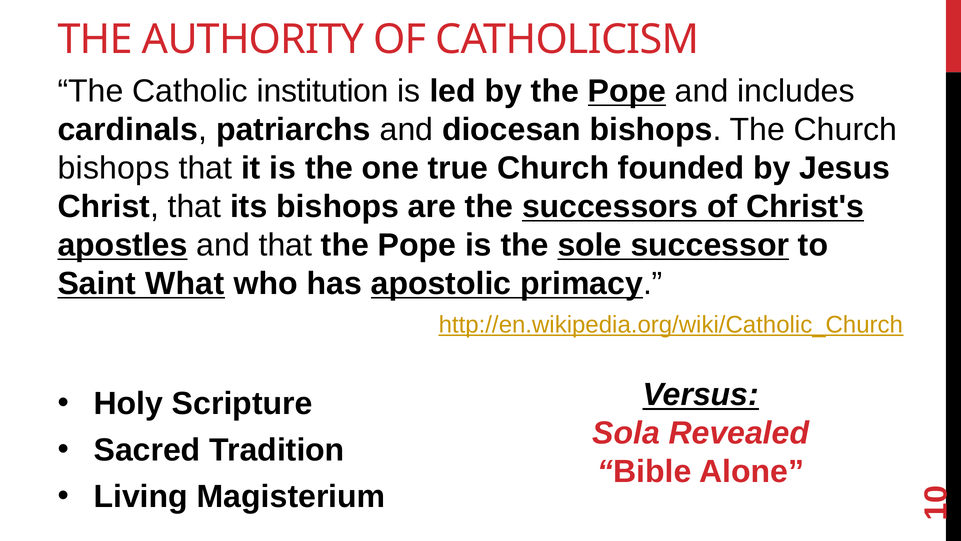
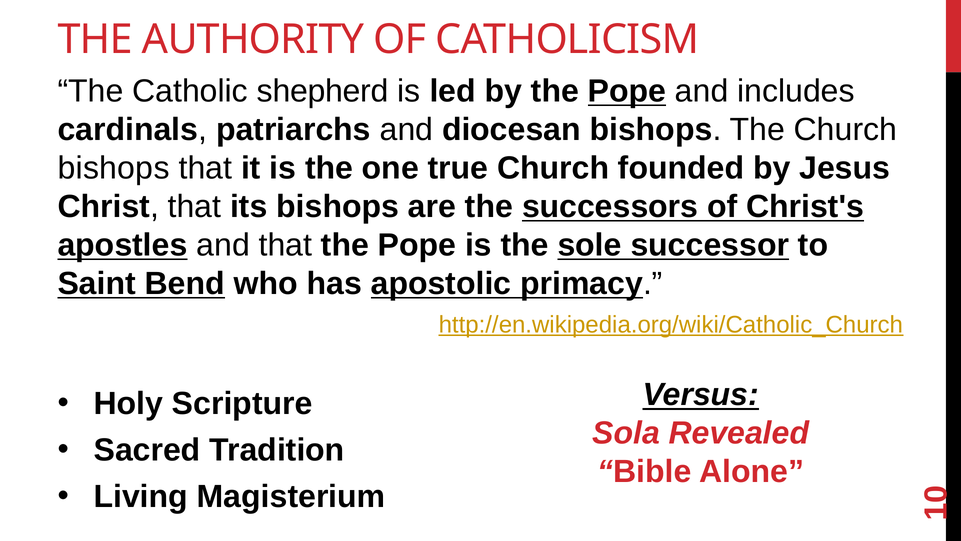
institution: institution -> shepherd (323, 91)
What: What -> Bend (185, 283)
